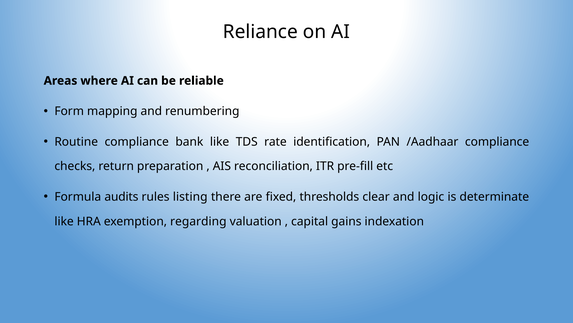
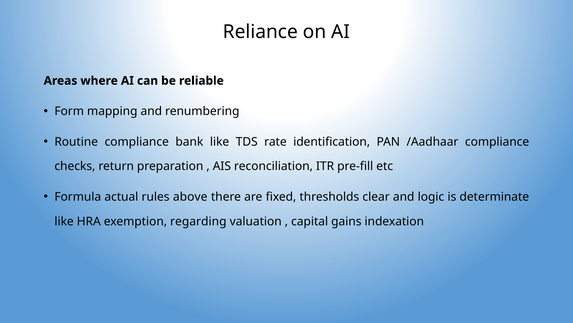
audits: audits -> actual (121, 196)
listing: listing -> above (190, 196)
